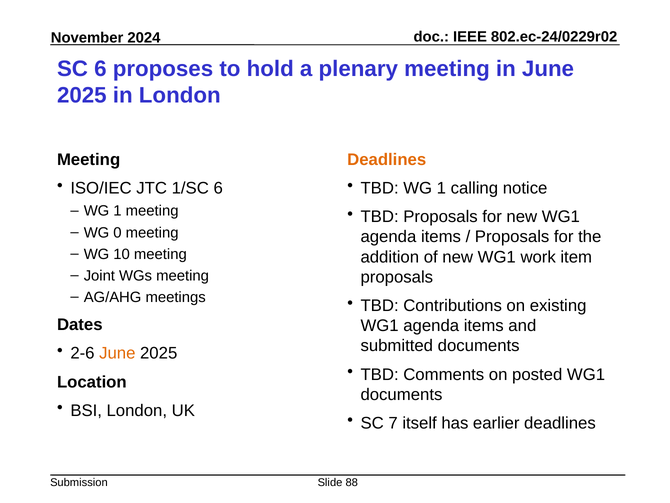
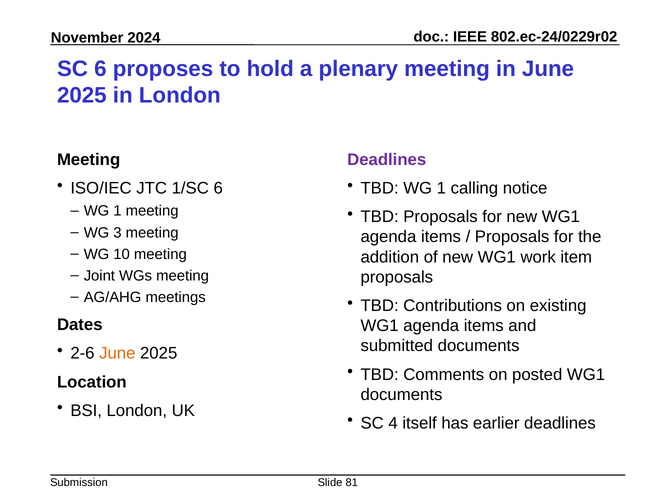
Deadlines colour: orange -> purple (387, 160)
0: 0 -> 3 (117, 232)
7: 7 -> 4 (393, 423)
88: 88 -> 81 (352, 482)
